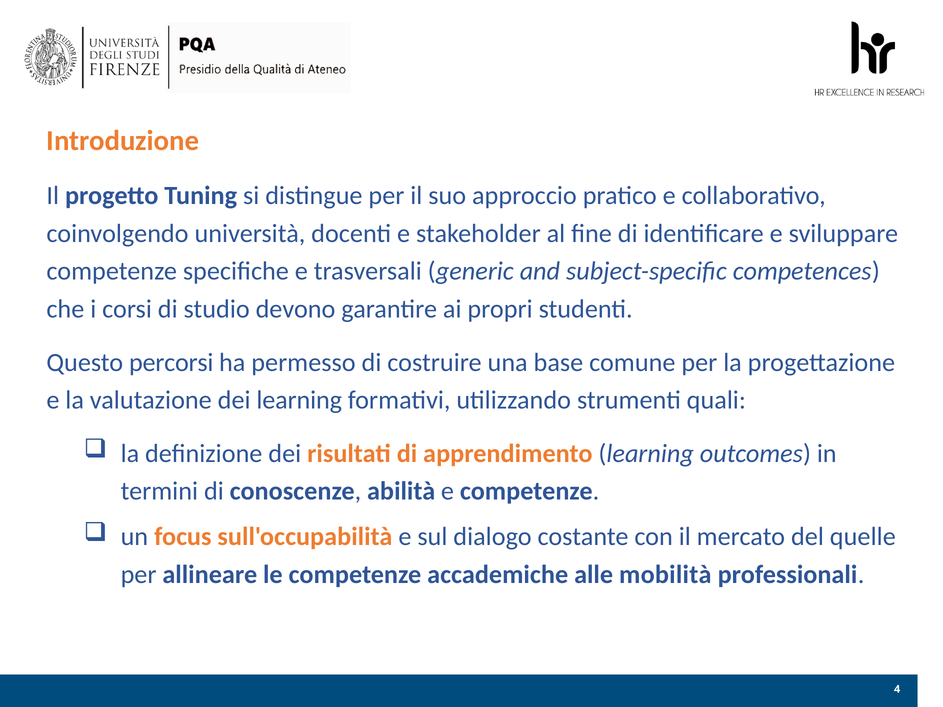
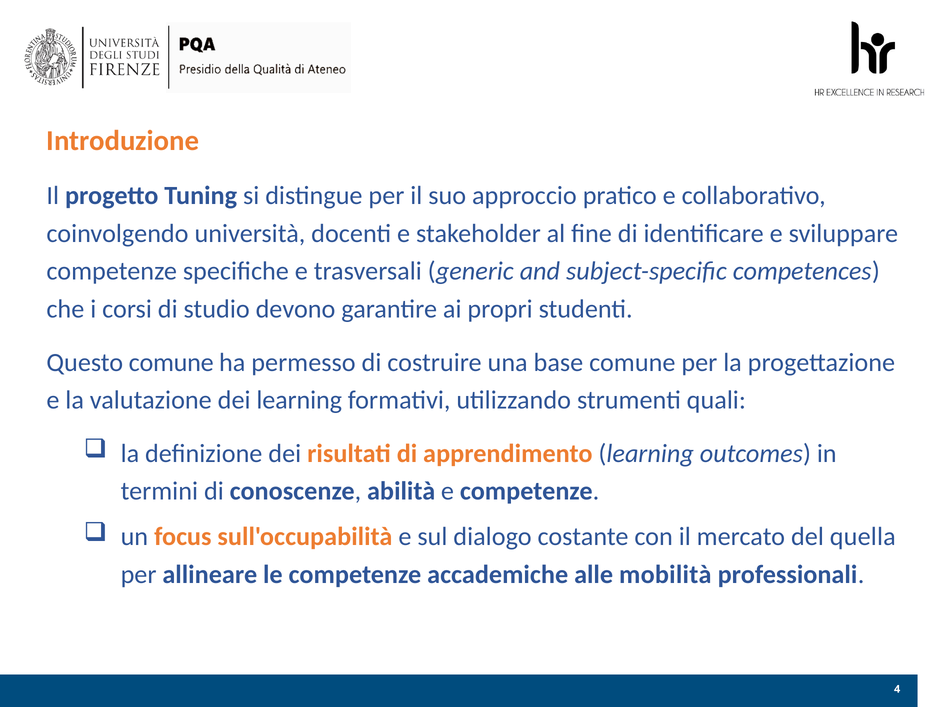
Questo percorsi: percorsi -> comune (171, 362)
quelle: quelle -> quella (863, 537)
